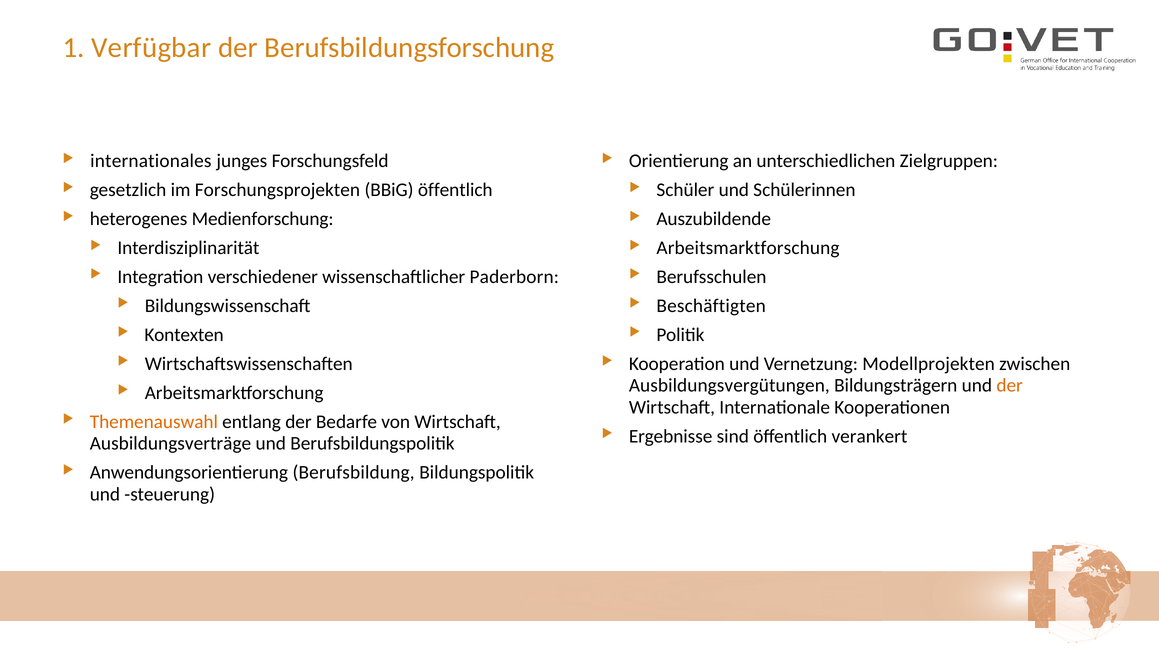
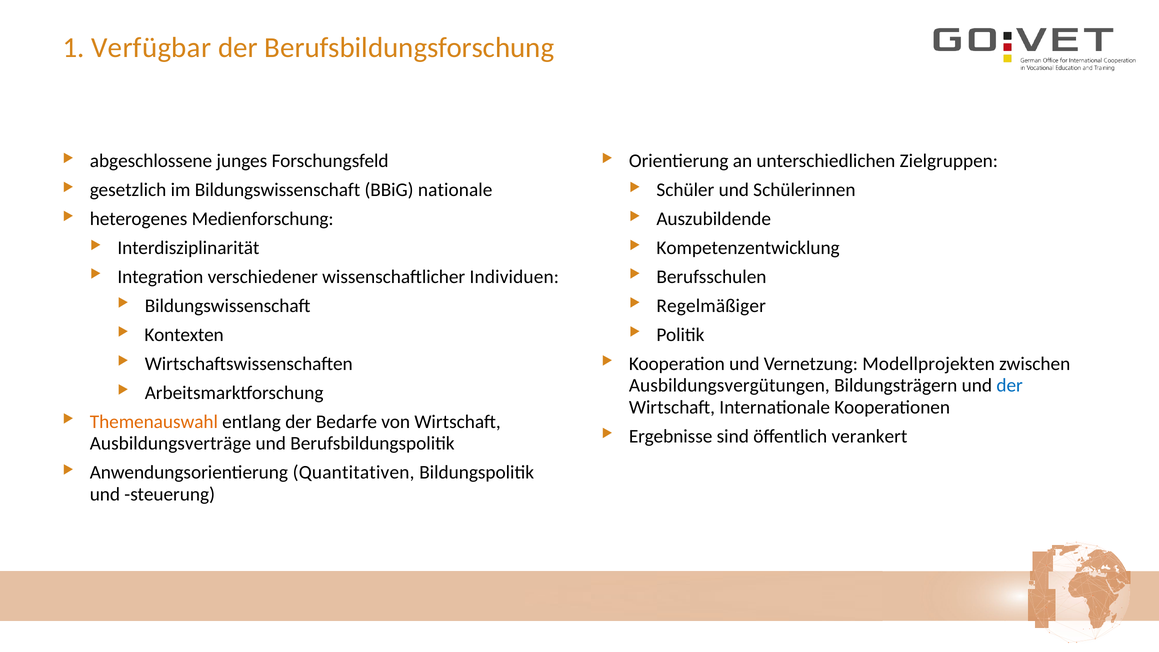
internationales: internationales -> abgeschlossene (151, 161)
im Forschungsprojekten: Forschungsprojekten -> Bildungswissenschaft (278, 190)
BBiG öffentlich: öffentlich -> nationale (455, 190)
Arbeitsmarktforschung: Arbeitsmarktforschung -> Kompetenzentwicklung (748, 248)
Paderborn: Paderborn -> Individuen (514, 277)
Beschäftigten: Beschäftigten -> Regelmäßiger (711, 306)
der colour: orange -> blue (1010, 386)
Berufsbildung: Berufsbildung -> Quantitativen (354, 473)
